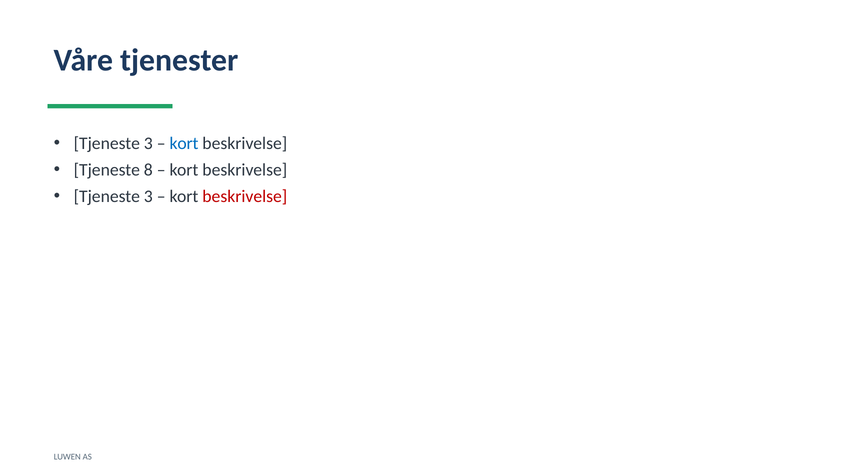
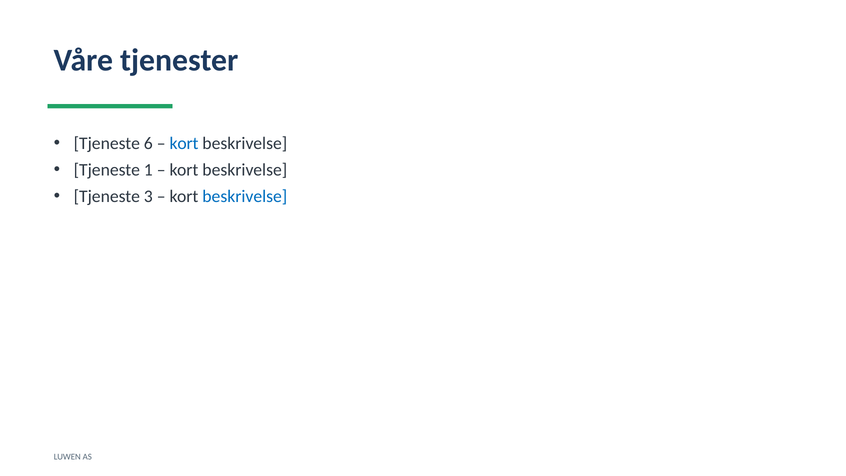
3: 3 -> 6 (148, 143)
8: 8 -> 1 (148, 170)
beskrivelse colour: red -> blue (245, 196)
